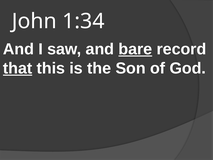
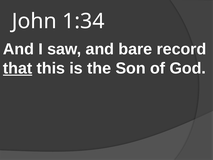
bare underline: present -> none (135, 49)
